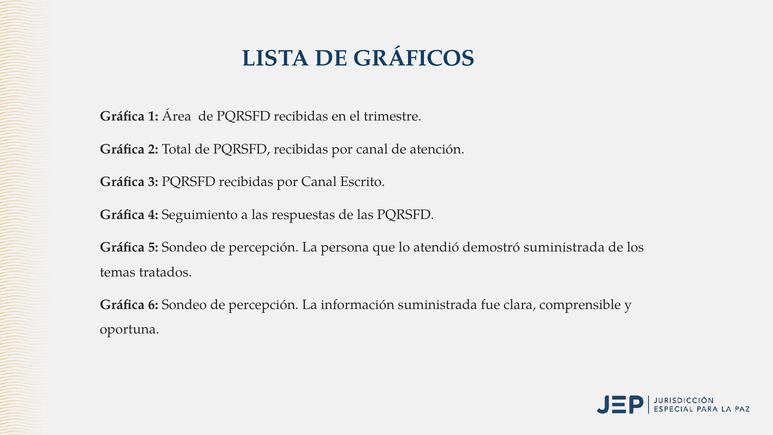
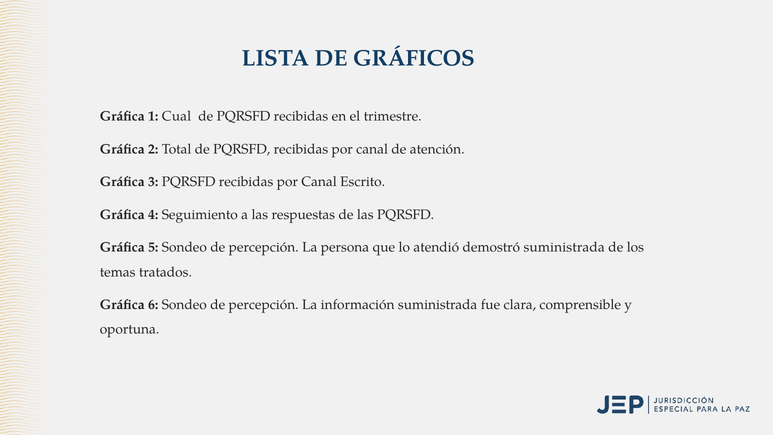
Área: Área -> Cual (177, 116)
